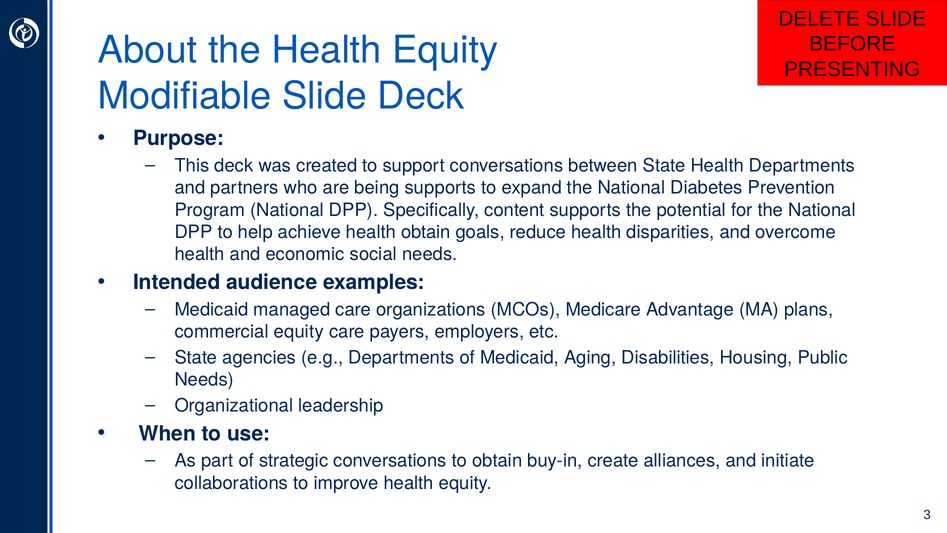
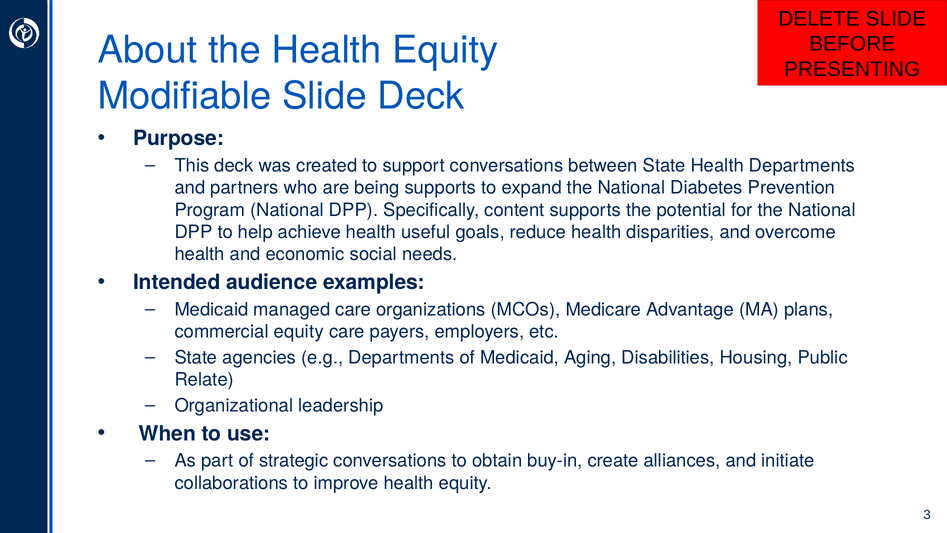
health obtain: obtain -> useful (426, 232)
Needs: Needs -> Relate (204, 380)
